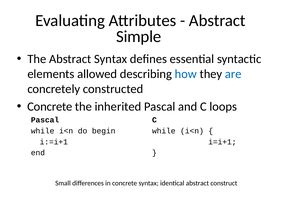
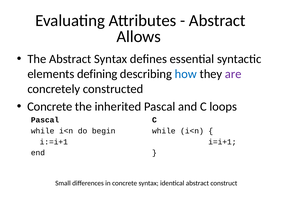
Simple: Simple -> Allows (139, 37)
allowed: allowed -> defining (97, 74)
are colour: blue -> purple (233, 74)
